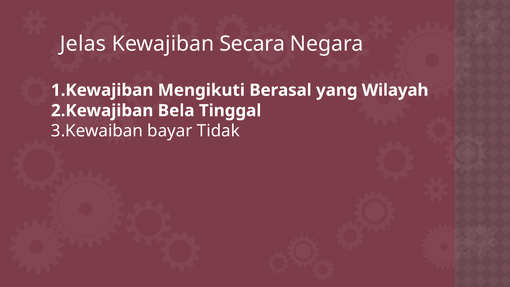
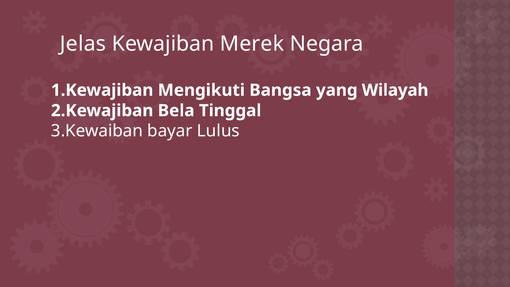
Secara: Secara -> Merek (252, 44)
Berasal: Berasal -> Bangsa (280, 90)
Tidak: Tidak -> Lulus (218, 131)
